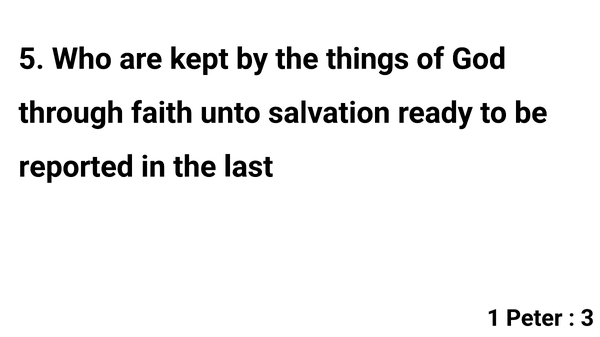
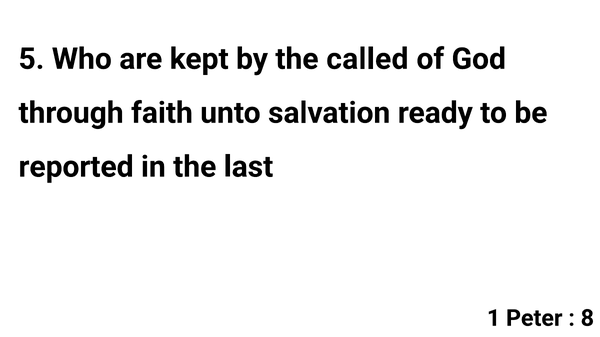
things: things -> called (367, 59)
3: 3 -> 8 (587, 319)
